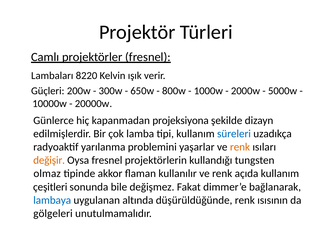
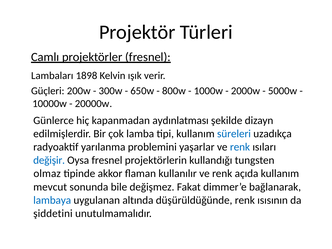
8220: 8220 -> 1898 (87, 76)
projeksiyona: projeksiyona -> aydınlatması (181, 120)
renk colour: orange -> blue (240, 147)
değişir colour: orange -> blue (49, 160)
çeşitleri: çeşitleri -> mevcut (50, 187)
gölgeleri: gölgeleri -> şiddetini (53, 213)
